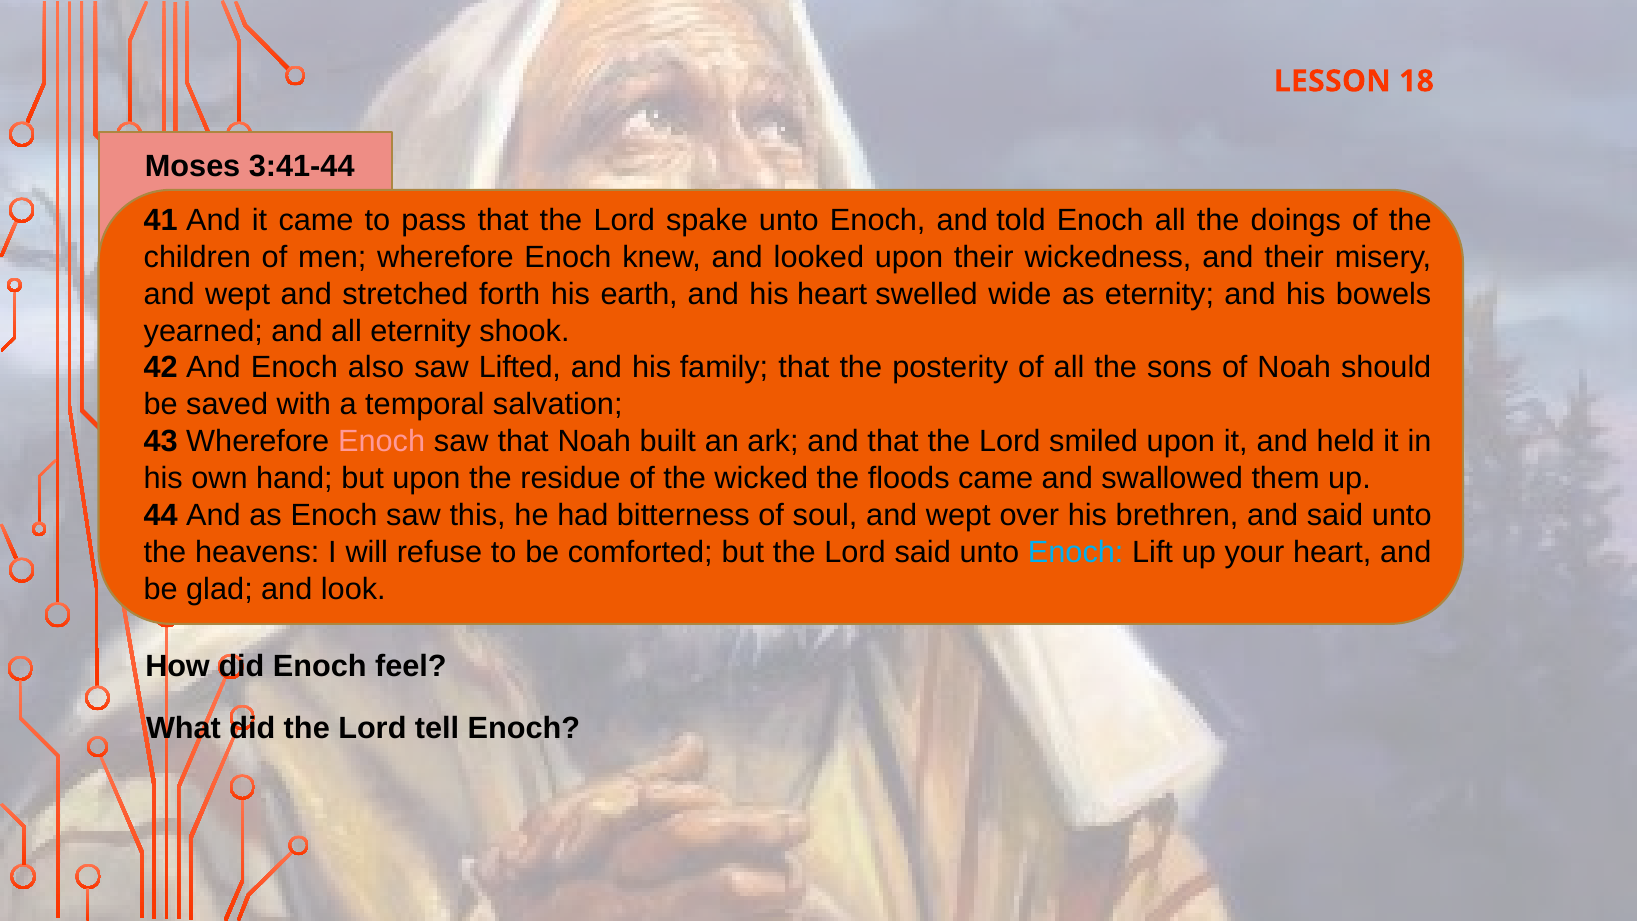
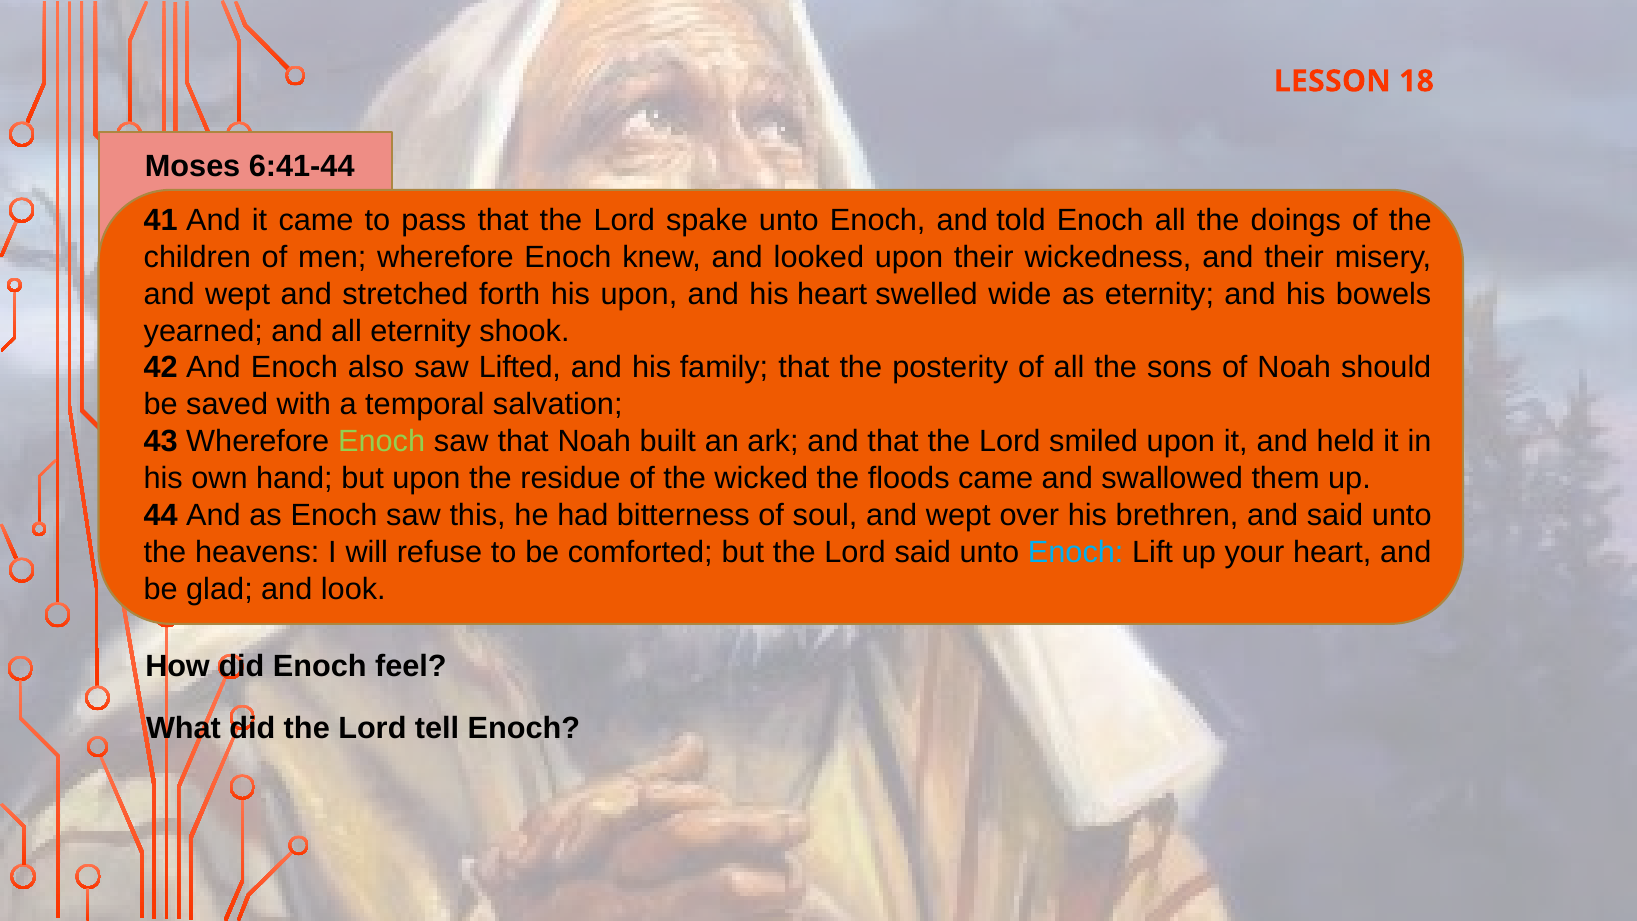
3:41-44: 3:41-44 -> 6:41-44 (302, 167)
his earth: earth -> upon (639, 294)
Enoch colour: pink -> light green (382, 441)
